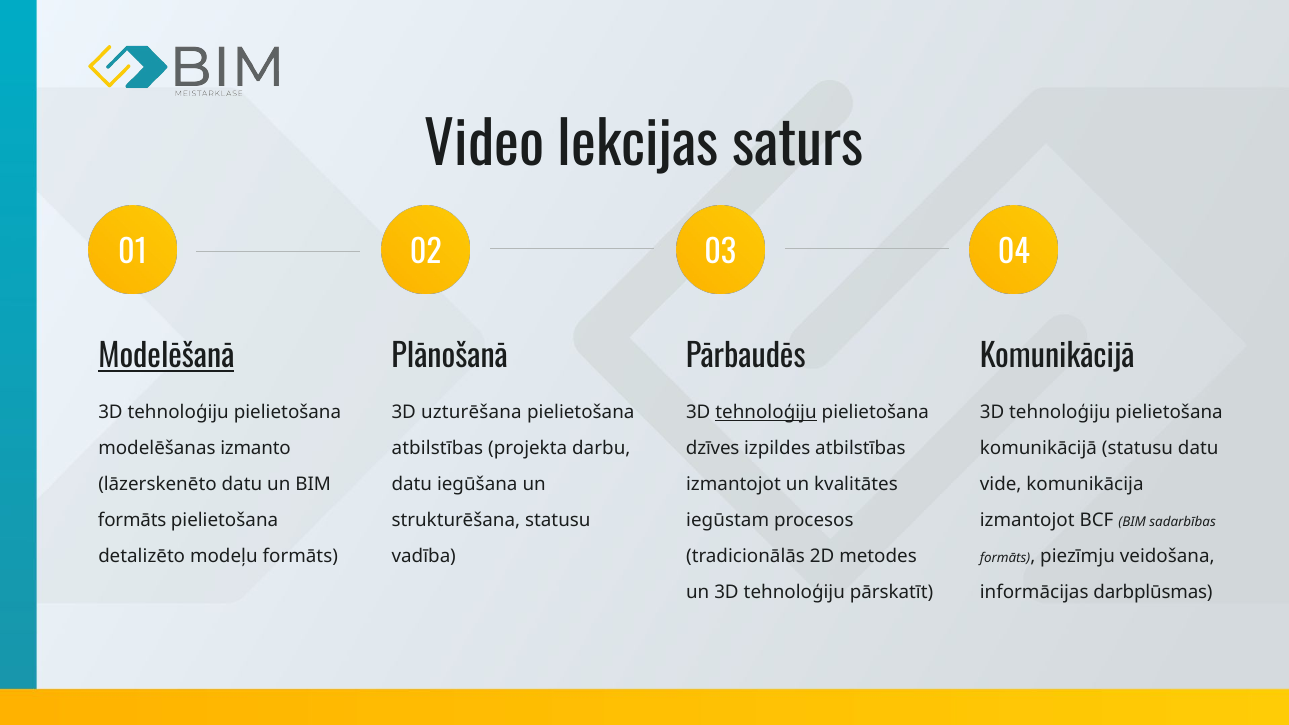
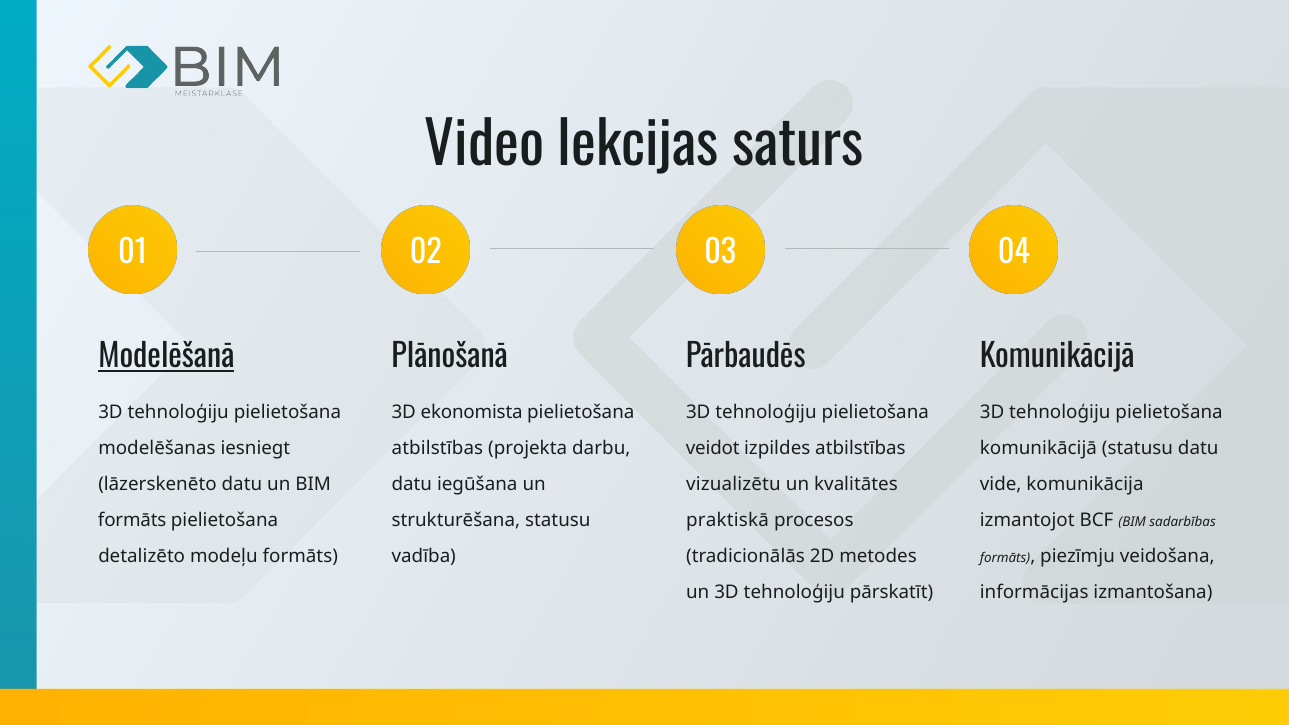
uzturēšana: uzturēšana -> ekonomista (472, 412)
tehnoloģiju underline: present -> none (766, 412)
izmanto: izmanto -> iesniegt (255, 448)
dzīves: dzīves -> veidot (713, 448)
izmantojot: izmantojot -> vizualizētu (733, 484)
iegūstam: iegūstam -> praktiskā (728, 520)
darbplūsmas: darbplūsmas -> izmantošana (1153, 592)
